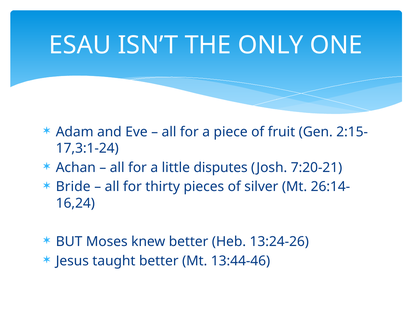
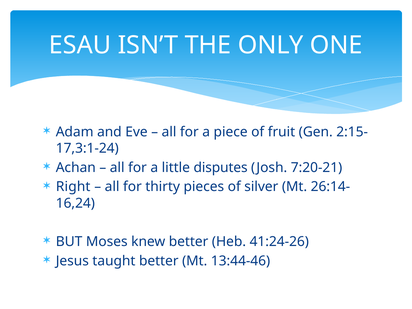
Bride: Bride -> Right (73, 187)
13:24-26: 13:24-26 -> 41:24-26 (279, 242)
